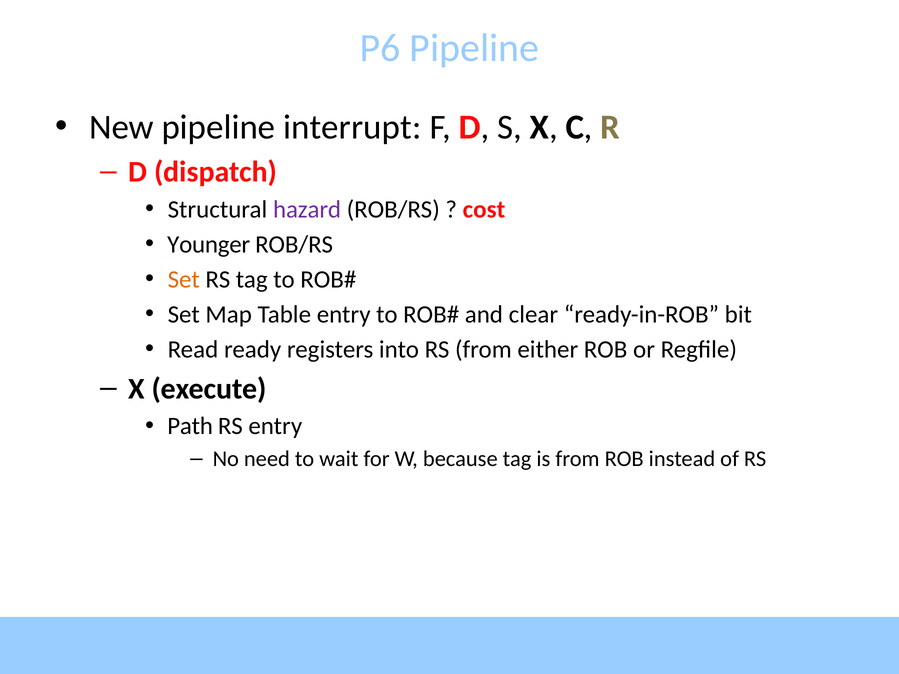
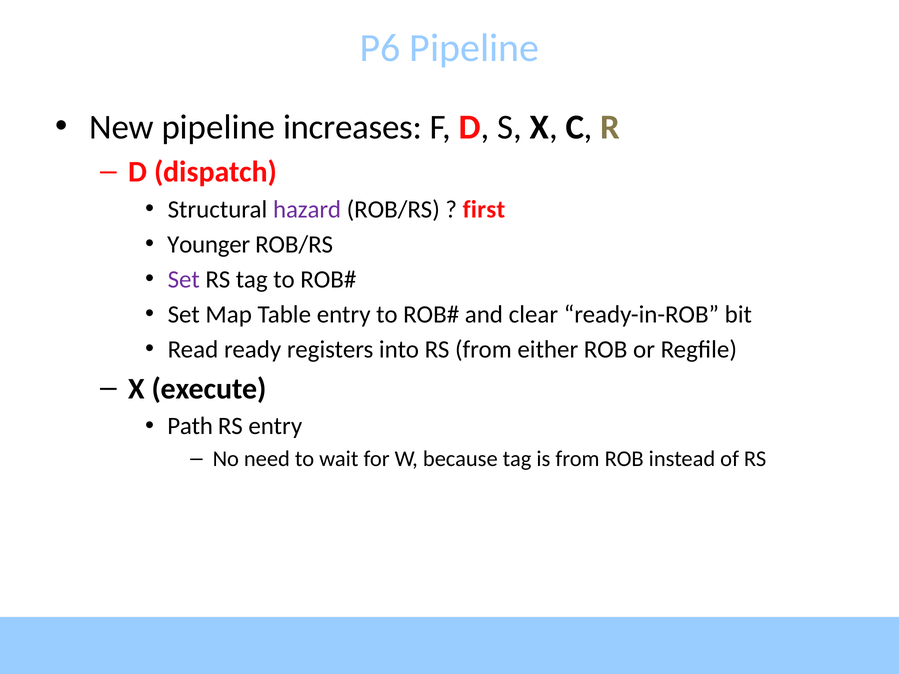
interrupt: interrupt -> increases (353, 127)
cost: cost -> first (484, 210)
Set colour: orange -> purple (184, 280)
